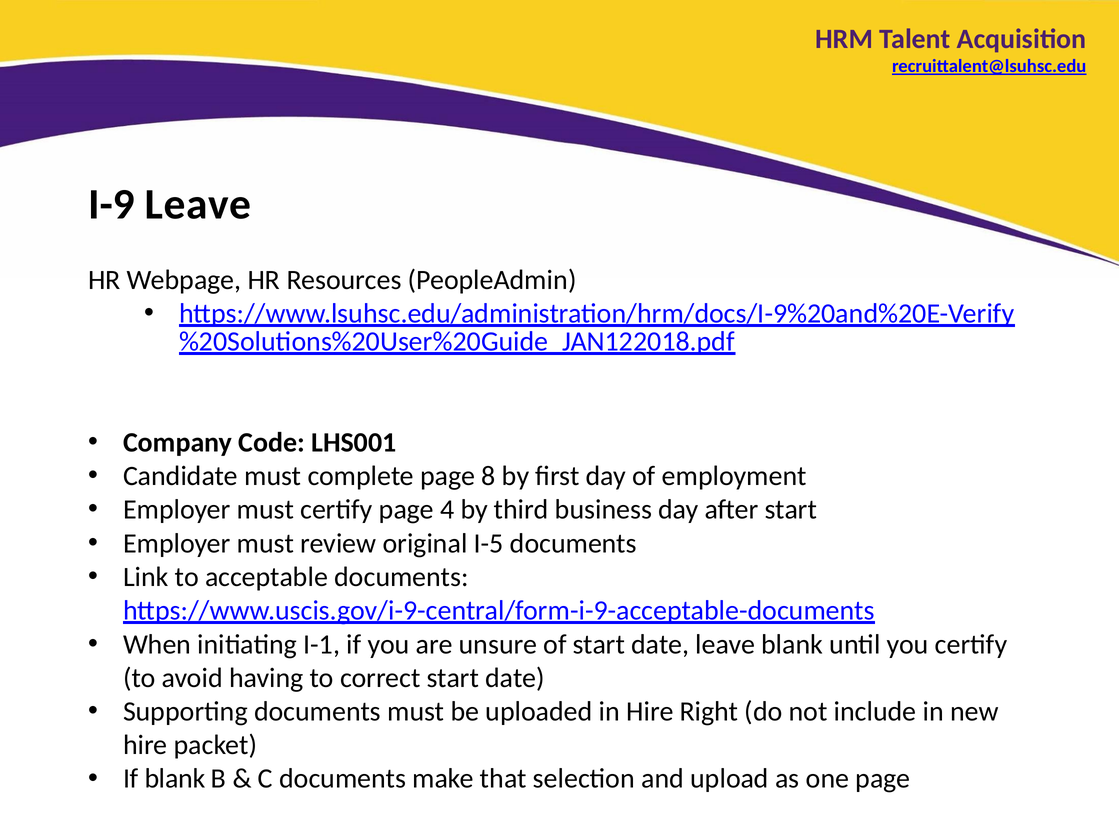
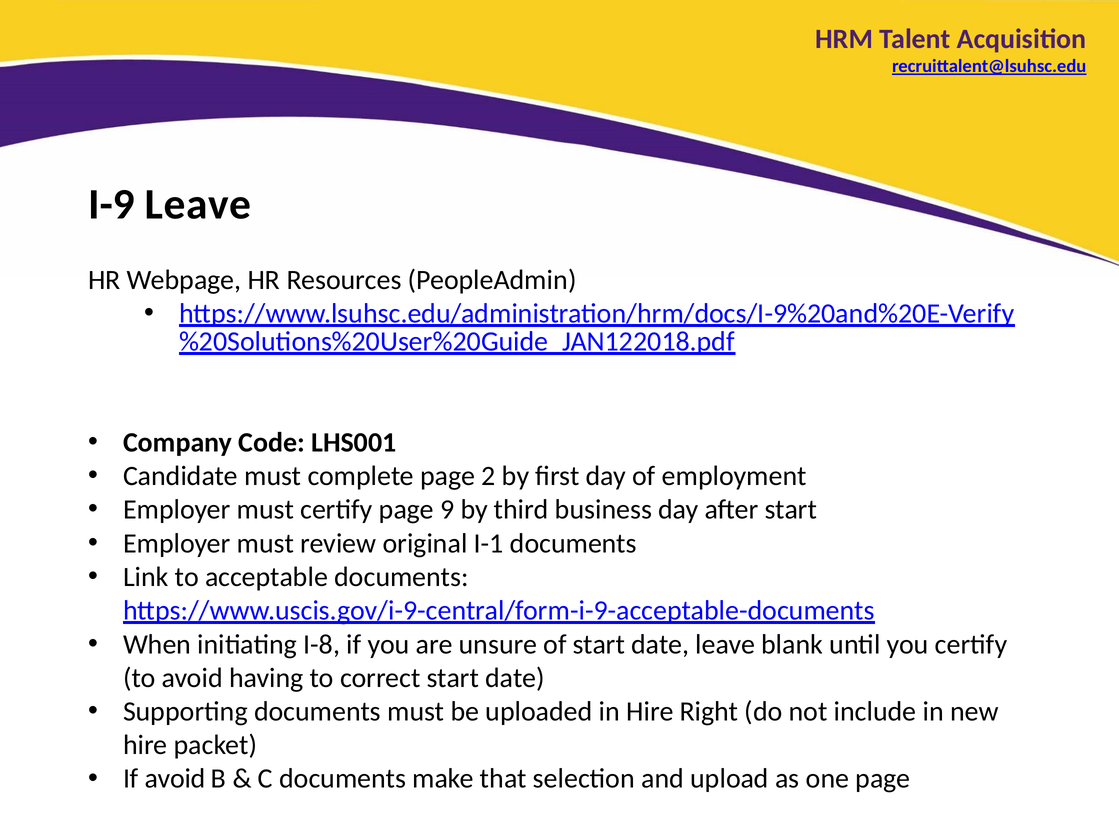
8: 8 -> 2 (488, 476)
4: 4 -> 9 (447, 510)
I-5: I-5 -> I-1 (489, 543)
I-1: I-1 -> I-8 (322, 645)
If blank: blank -> avoid (175, 779)
